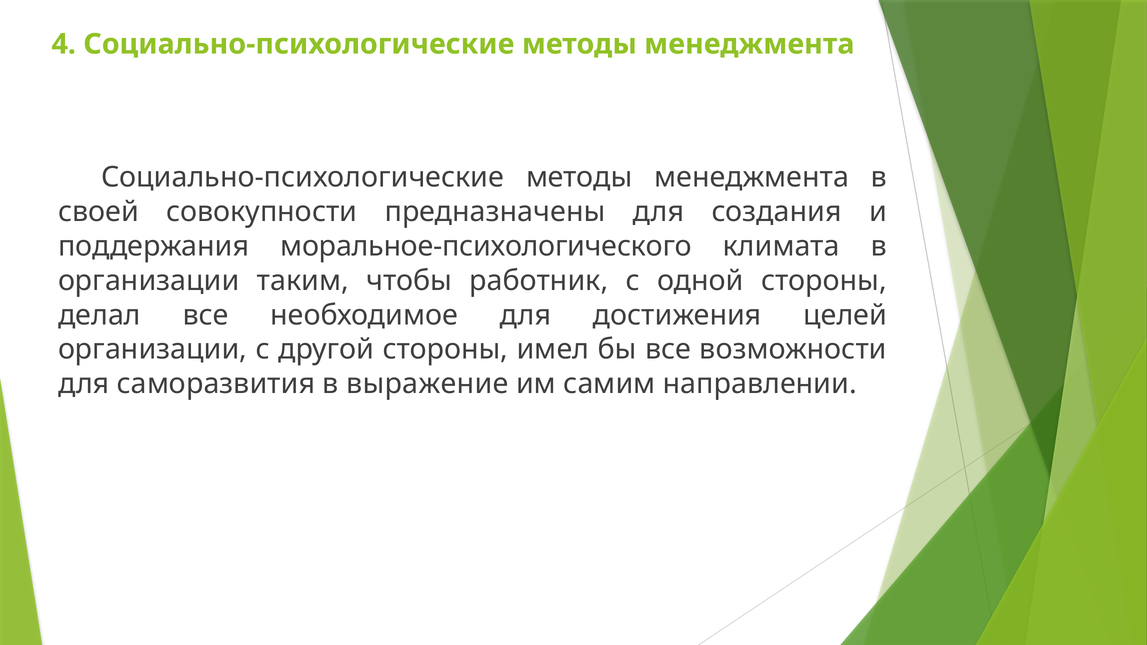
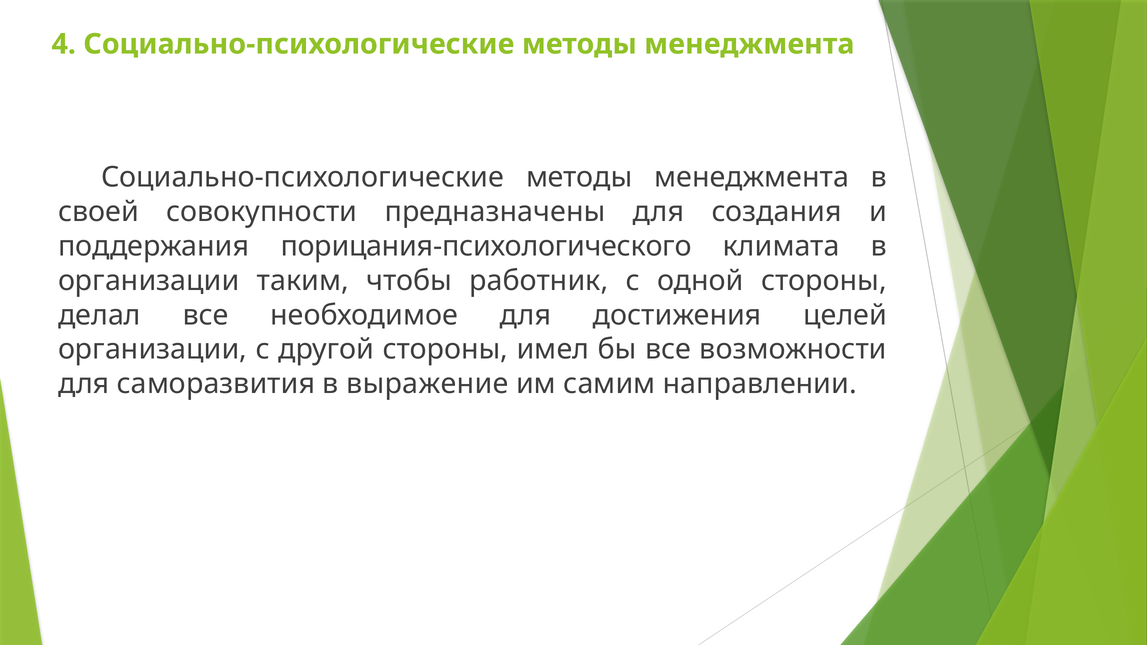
моральное-психологического: моральное-психологического -> порицания-психологического (486, 246)
